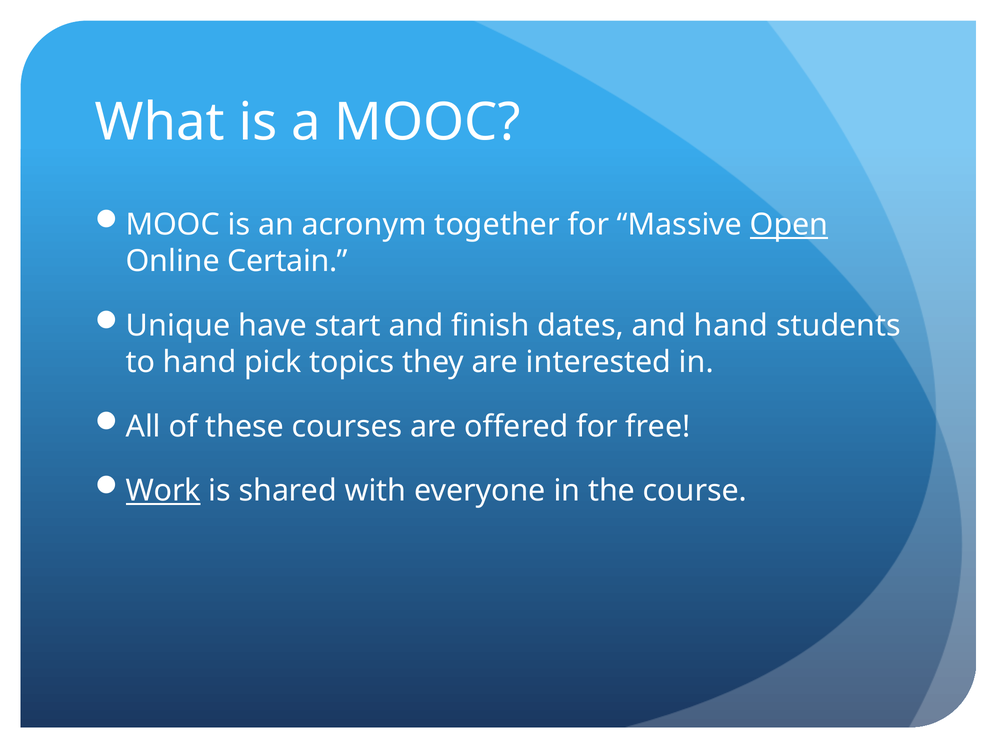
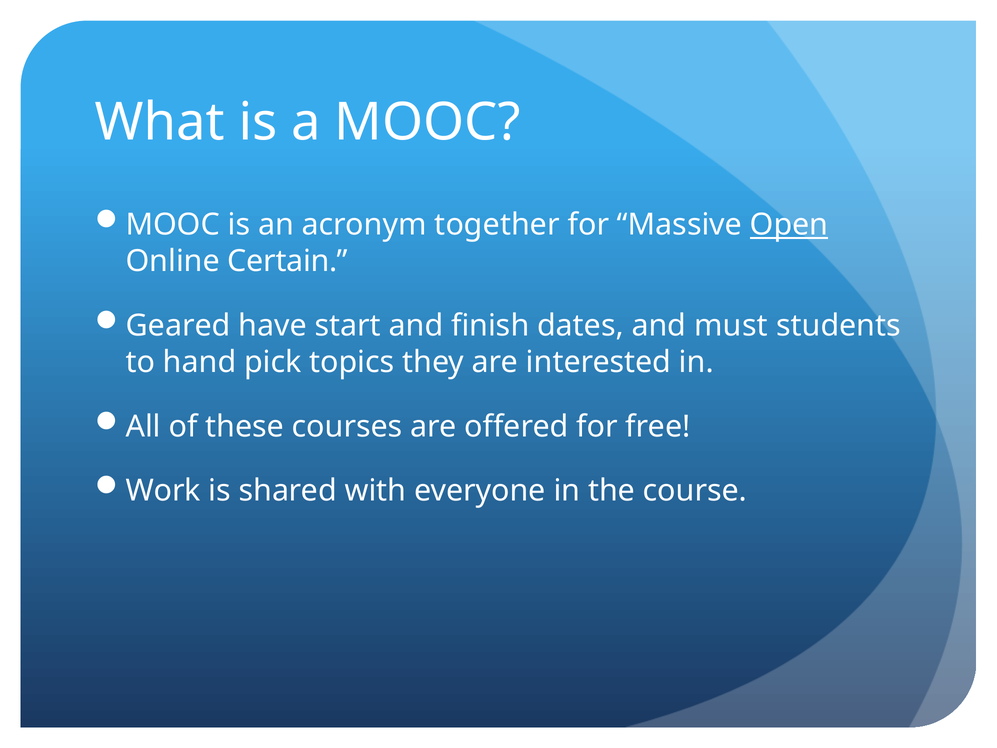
Unique: Unique -> Geared (178, 326)
and hand: hand -> must (731, 326)
Work underline: present -> none (163, 491)
